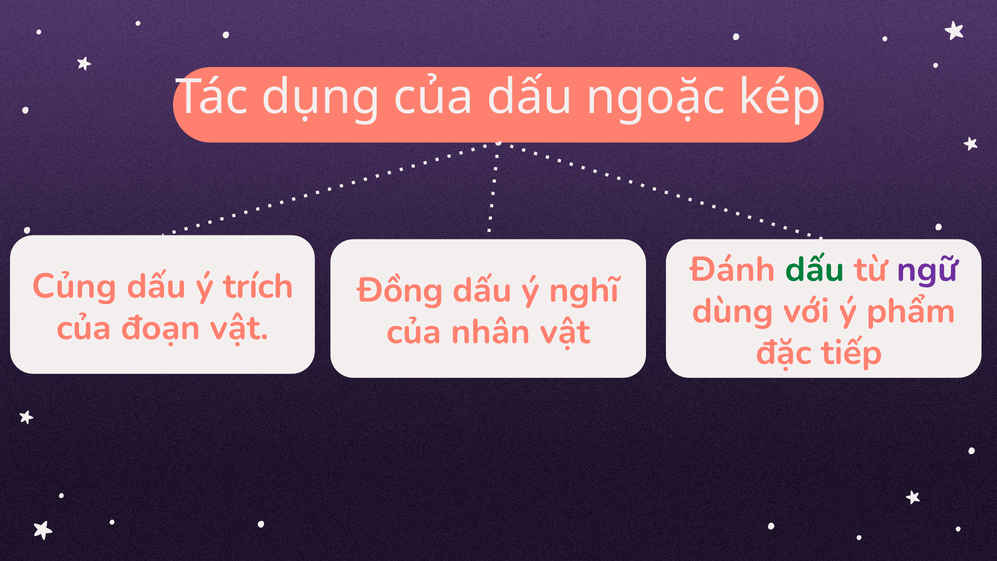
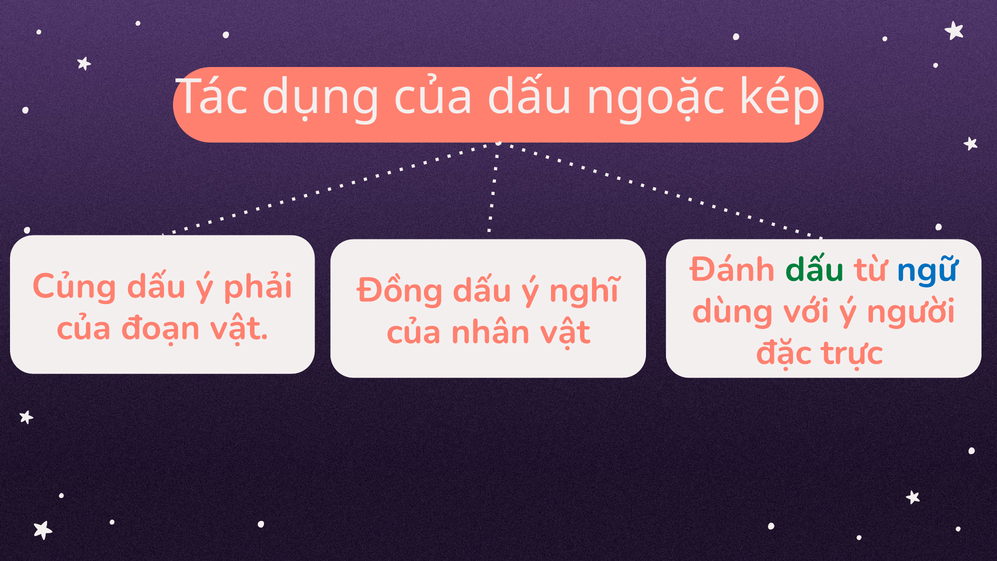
ngữ colour: purple -> blue (927, 269)
trích: trích -> phải (258, 286)
phẩm: phẩm -> người (911, 311)
tiếp: tiếp -> trực (852, 352)
